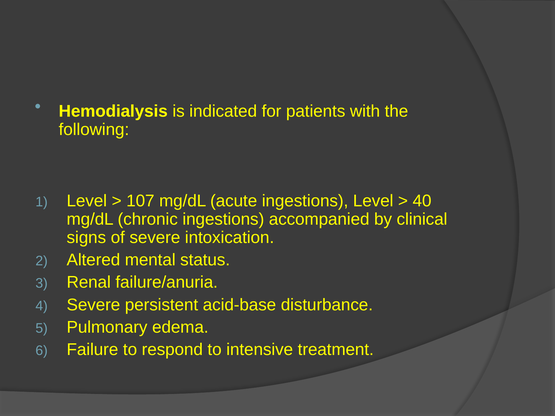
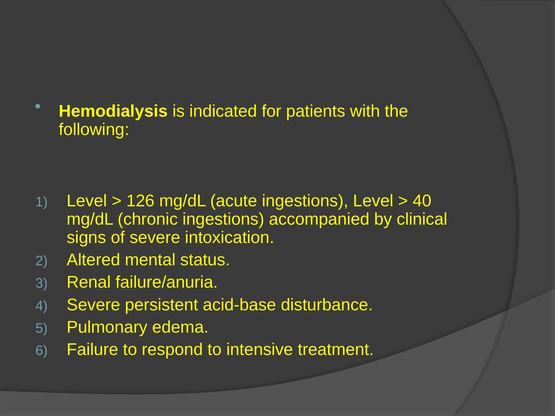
107: 107 -> 126 (140, 201)
